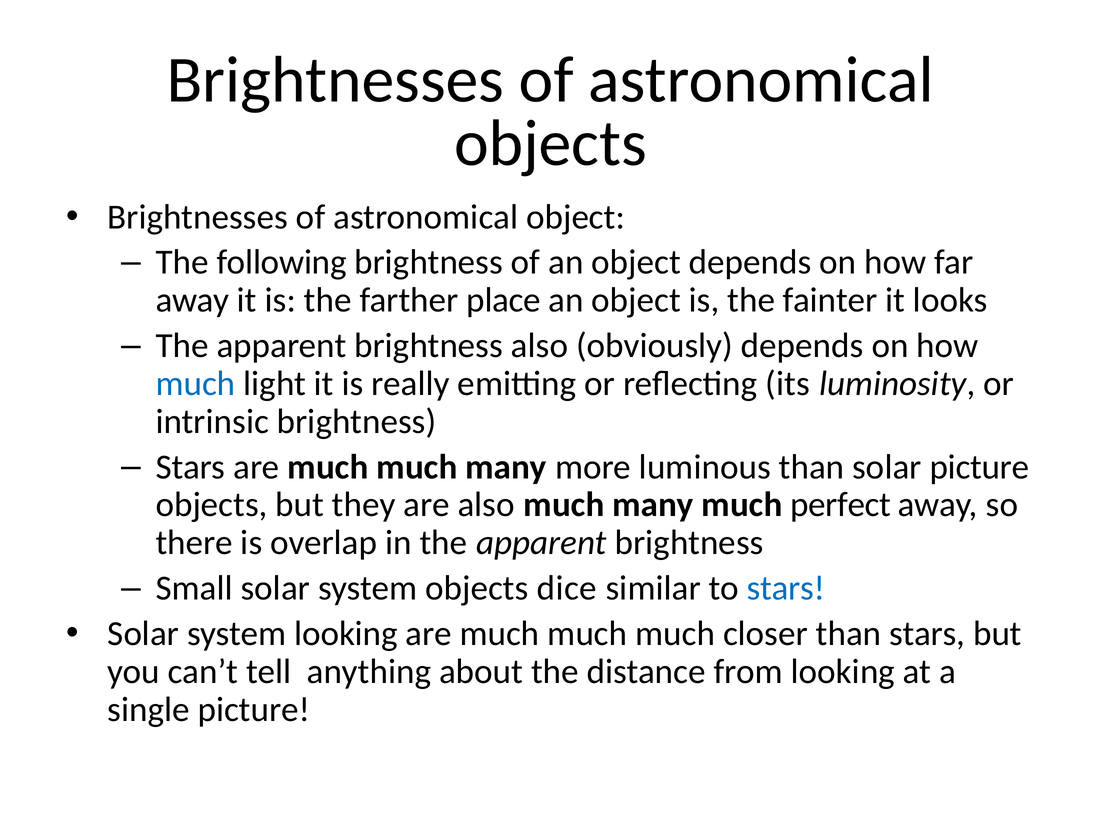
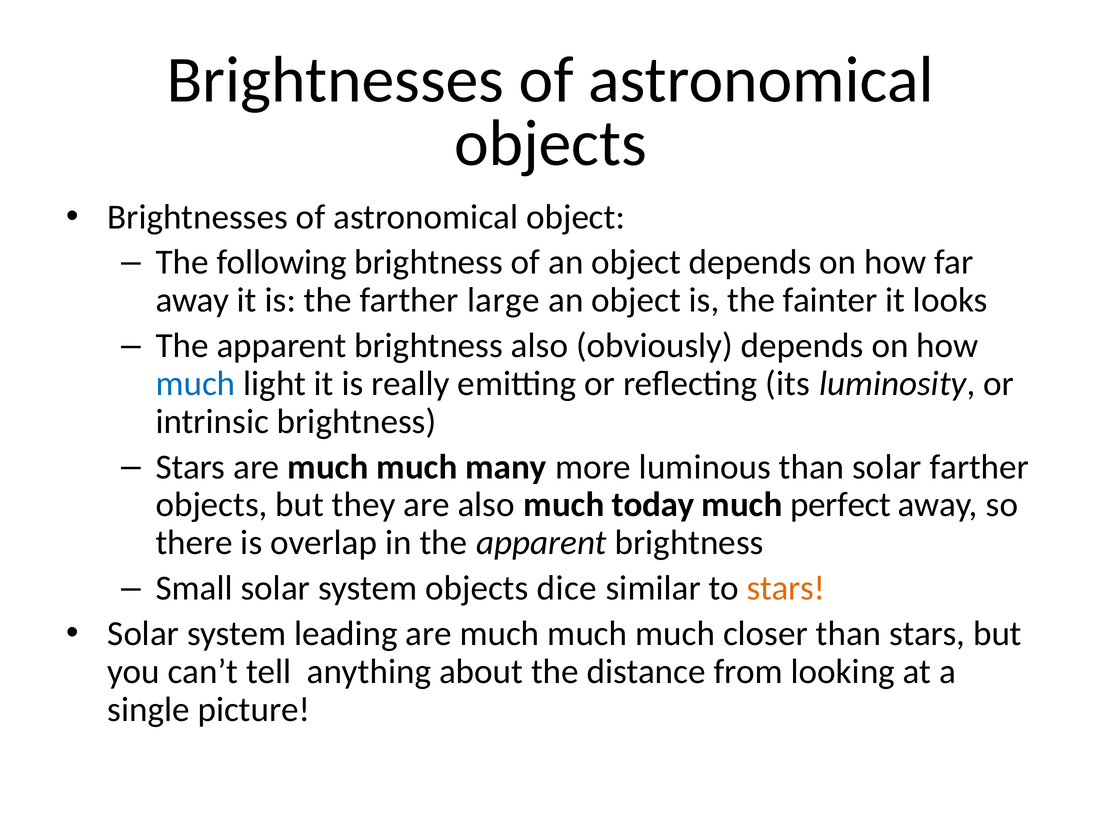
place: place -> large (503, 300)
solar picture: picture -> farther (979, 467)
also much many: many -> today (653, 505)
stars colour: blue -> orange (786, 588)
system looking: looking -> leading (346, 633)
